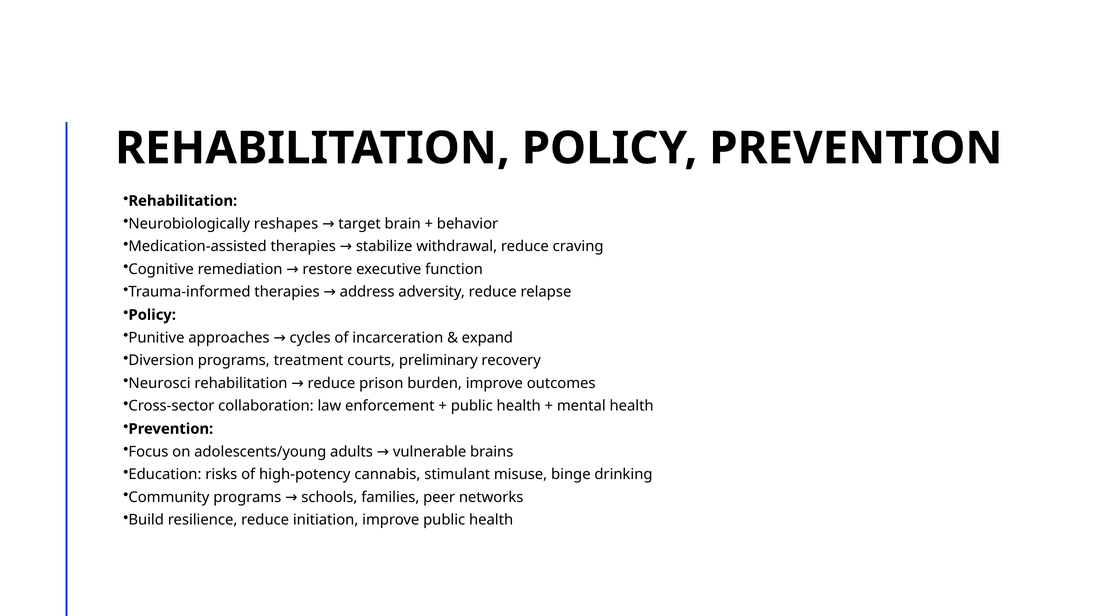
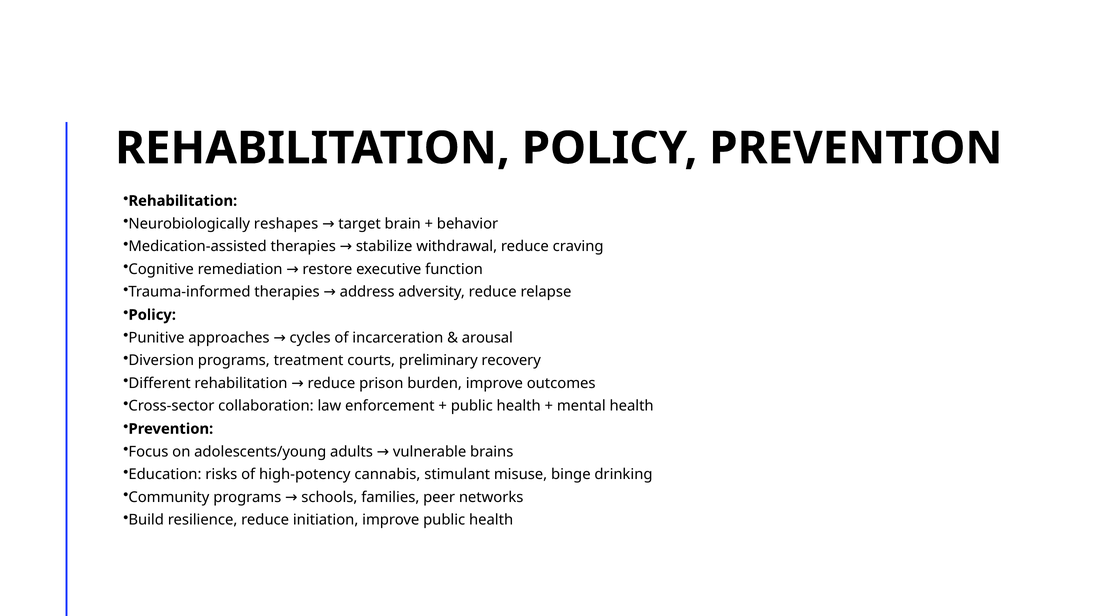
expand: expand -> arousal (487, 338)
Neurosci: Neurosci -> Different (160, 384)
